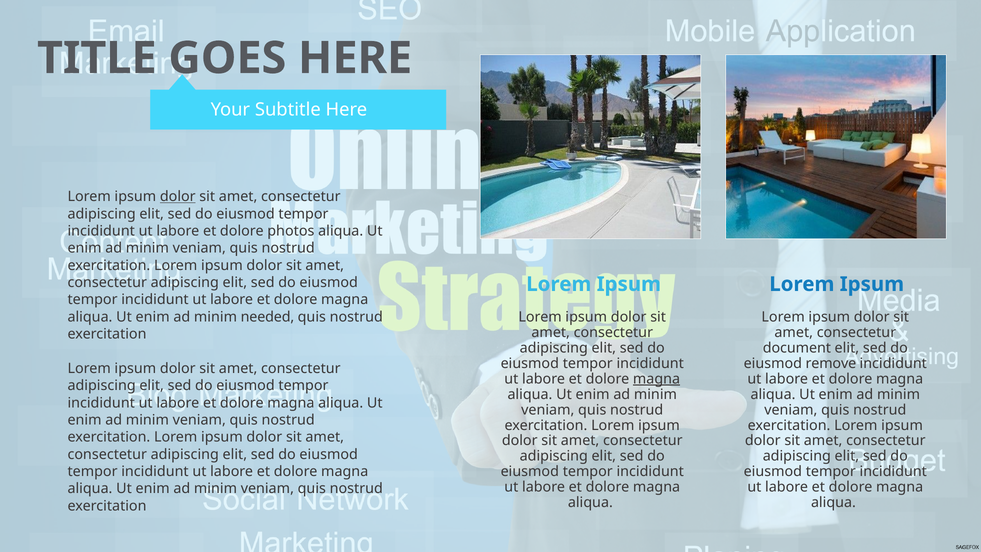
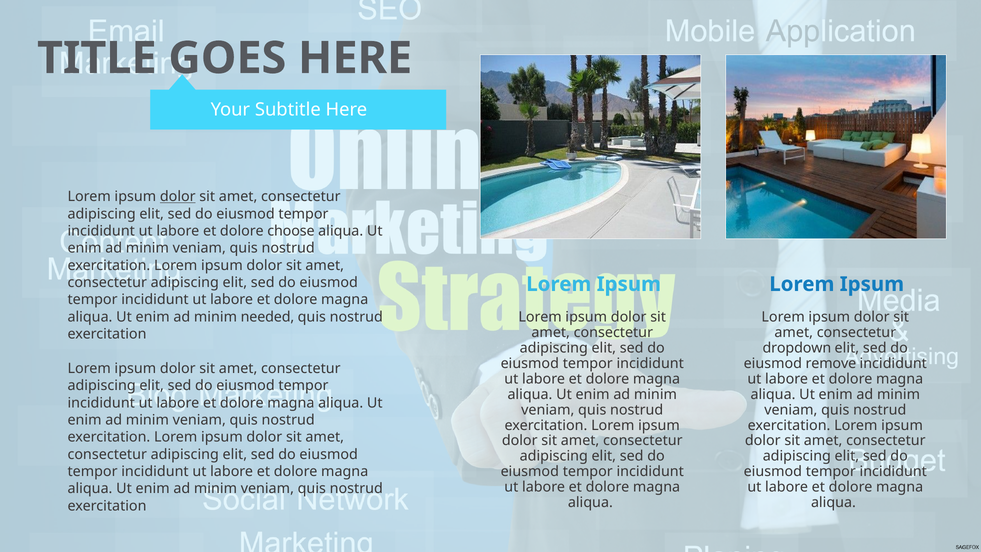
photos: photos -> choose (291, 231)
document: document -> dropdown (797, 348)
magna underline: present -> none (657, 379)
